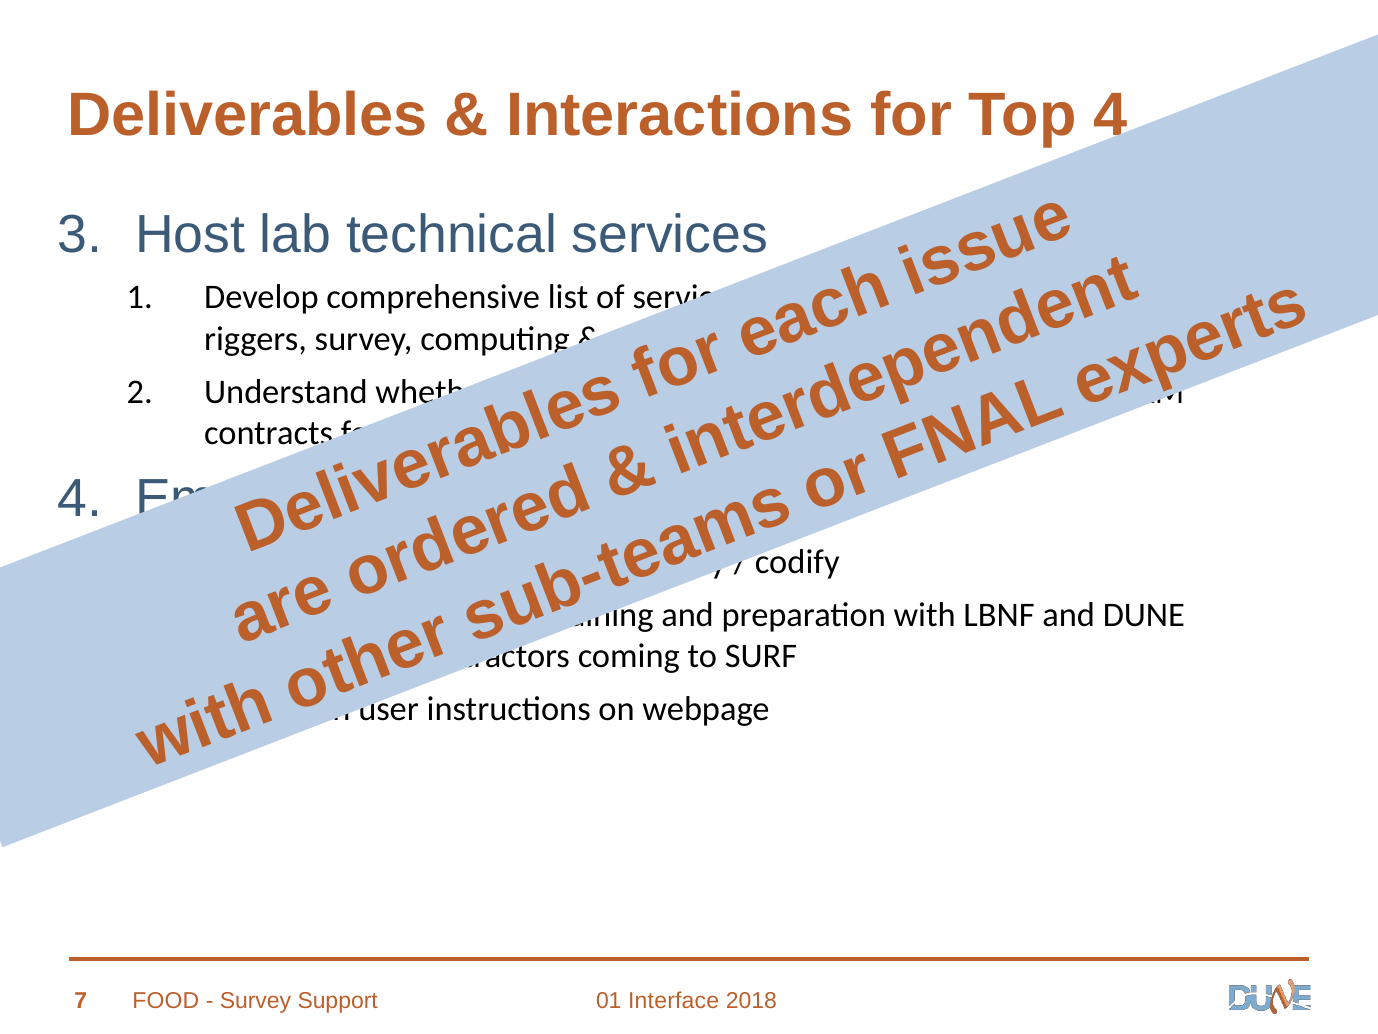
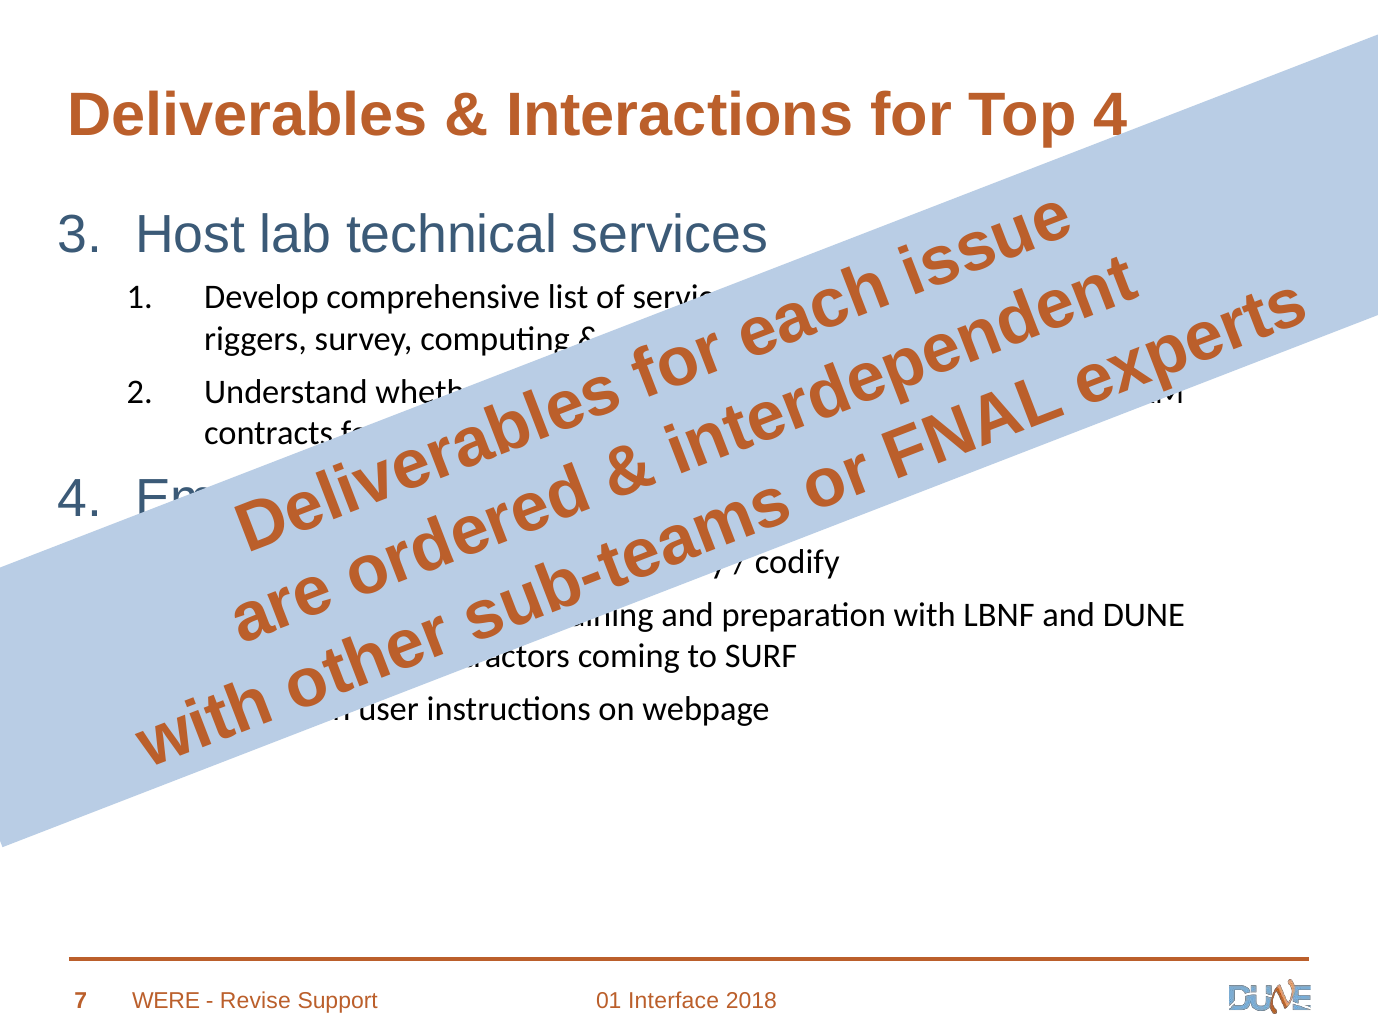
FOOD: FOOD -> WERE (166, 1001)
Survey: Survey -> Revise (255, 1001)
